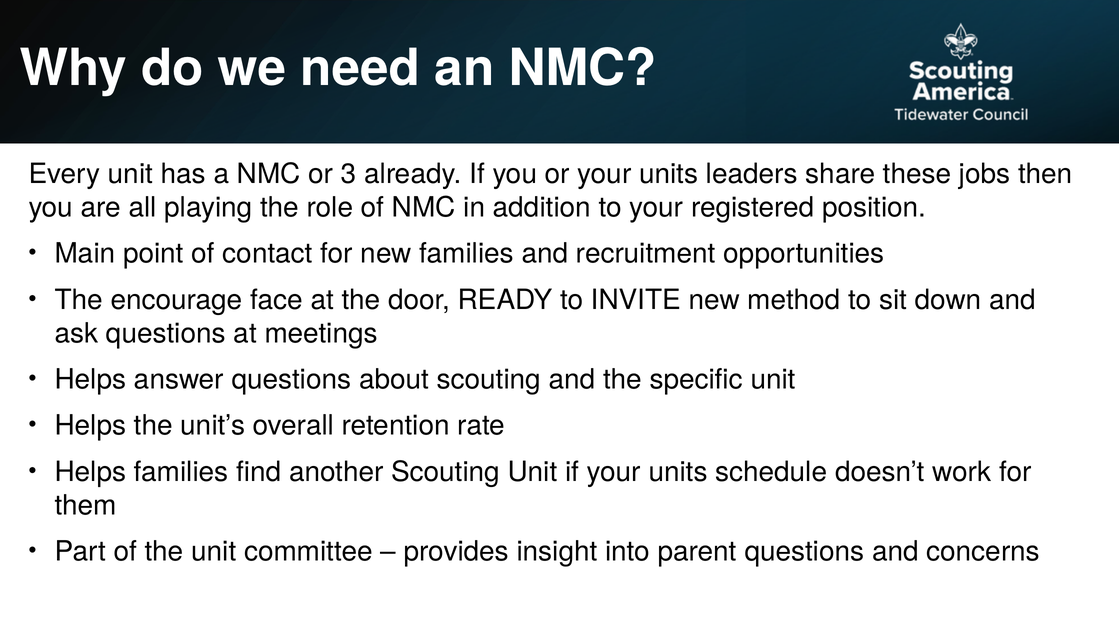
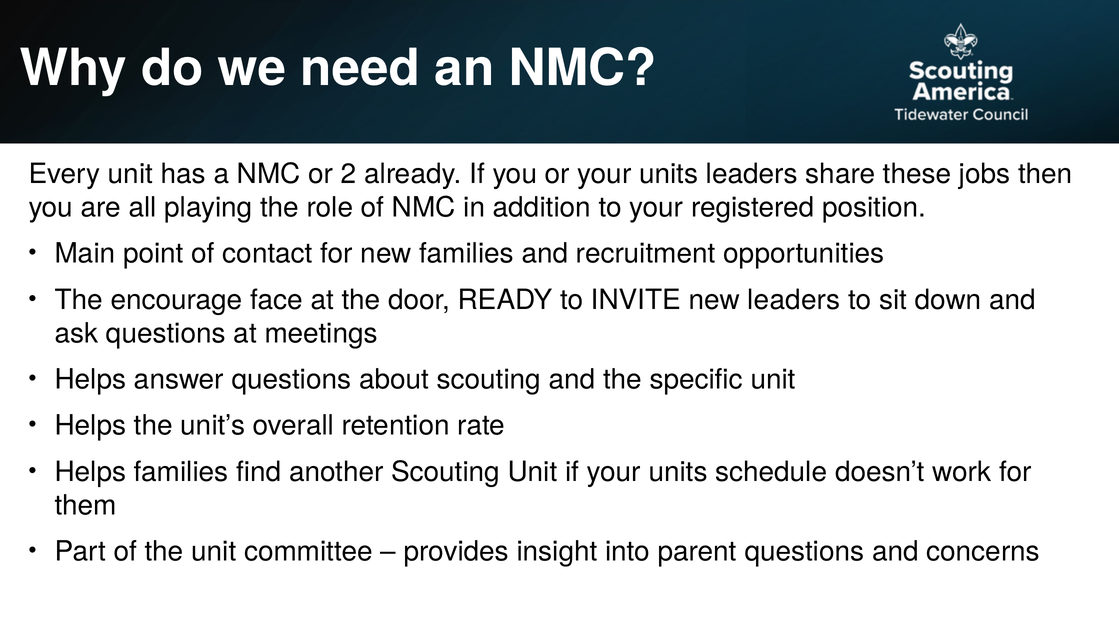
3: 3 -> 2 (349, 174)
new method: method -> leaders (794, 300)
